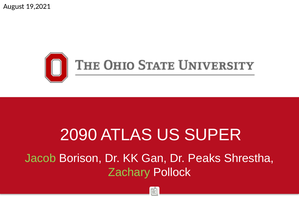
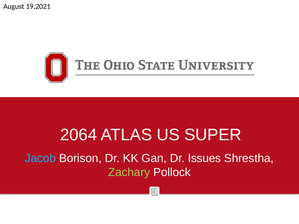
2090: 2090 -> 2064 (79, 135)
Jacob colour: light green -> light blue (40, 158)
Peaks: Peaks -> Issues (204, 158)
